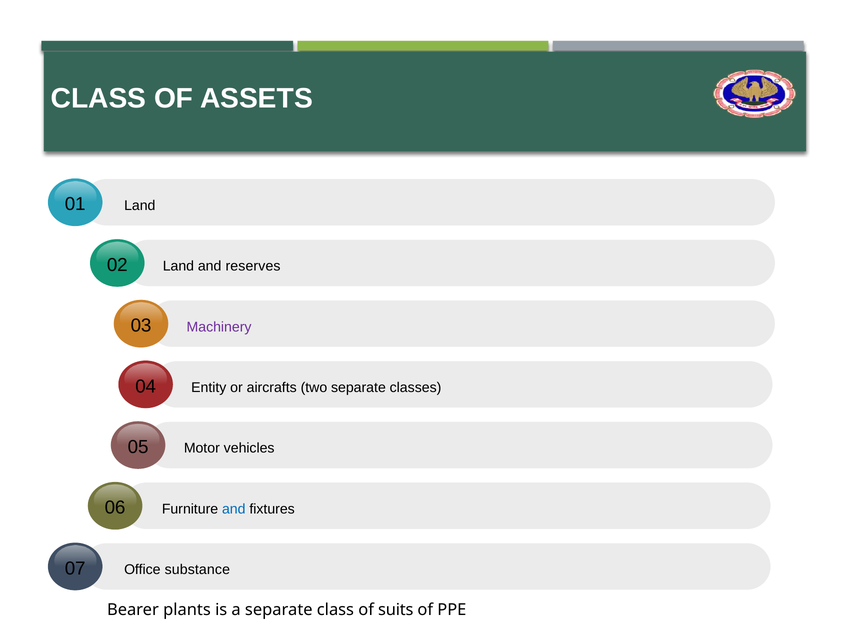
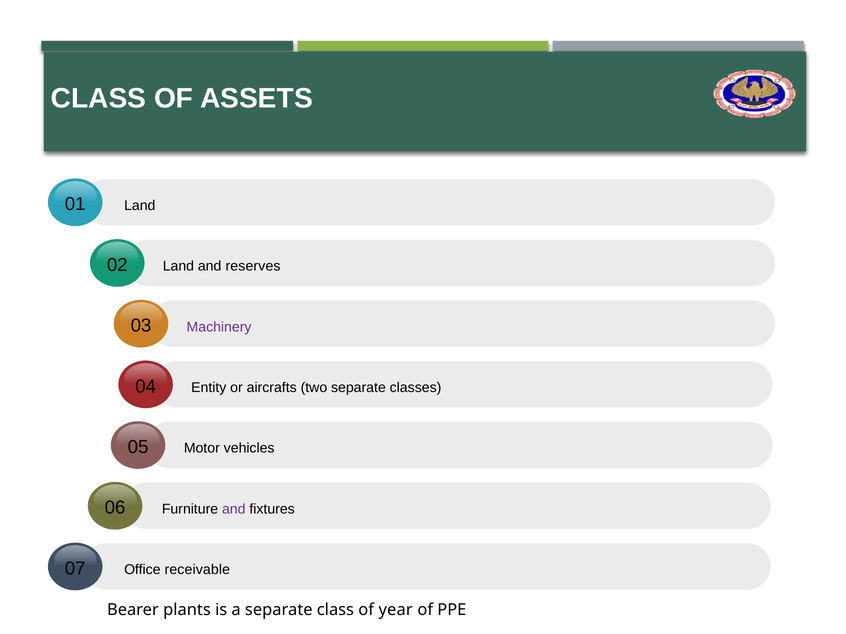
and colour: blue -> purple (234, 509)
substance: substance -> receivable (197, 570)
suits: suits -> year (396, 610)
